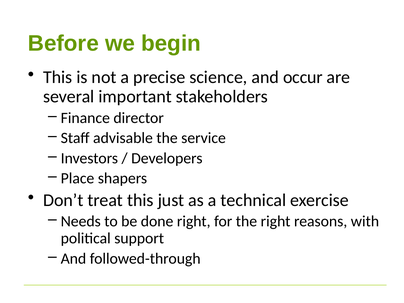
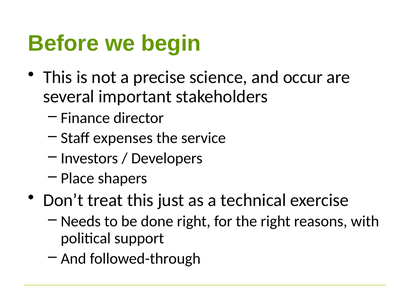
advisable: advisable -> expenses (123, 138)
